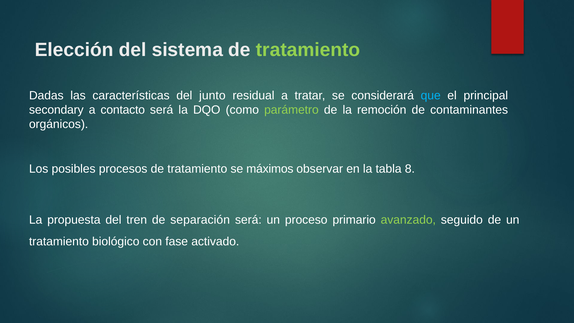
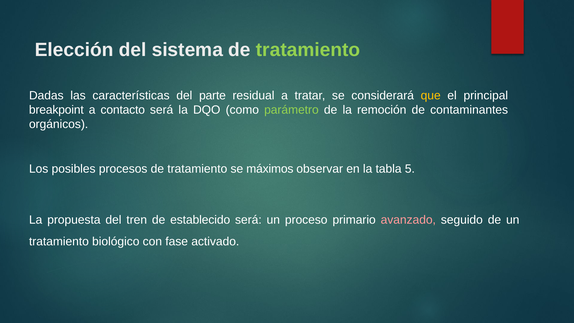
junto: junto -> parte (212, 96)
que colour: light blue -> yellow (431, 96)
secondary: secondary -> breakpoint (56, 110)
8: 8 -> 5 (410, 169)
separación: separación -> establecido (200, 220)
avanzado colour: light green -> pink (408, 220)
